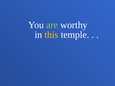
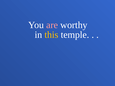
are colour: light green -> pink (52, 25)
